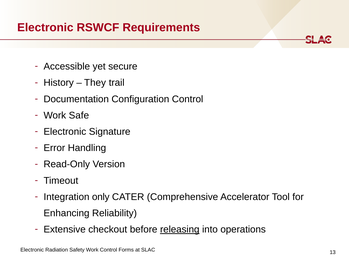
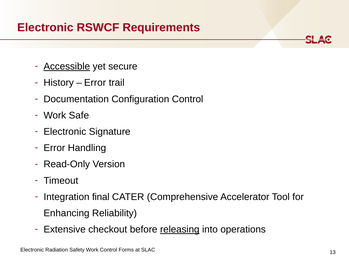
Accessible underline: none -> present (67, 66)
They: They -> Error (95, 83)
only: only -> final (101, 197)
